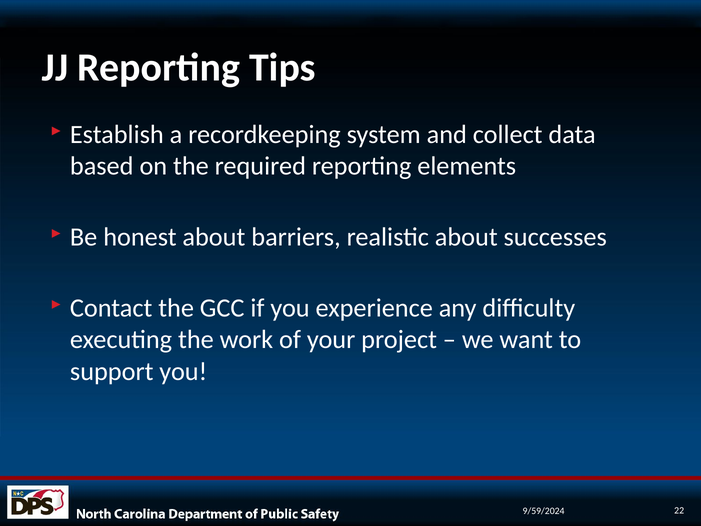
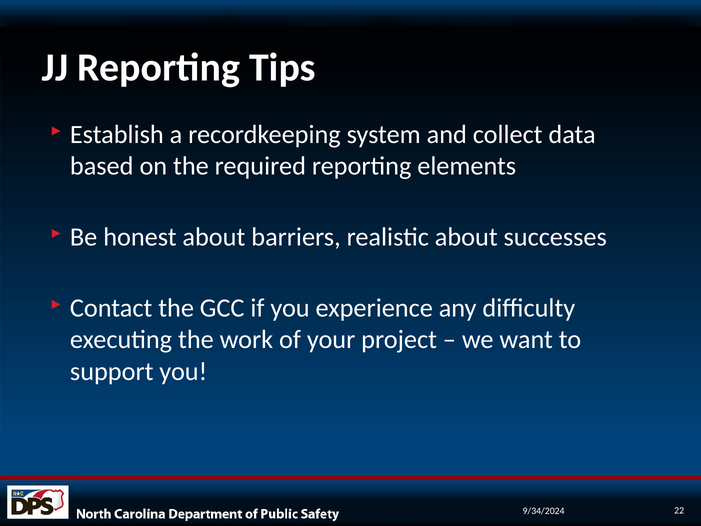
9/59/2024: 9/59/2024 -> 9/34/2024 (544, 511)
